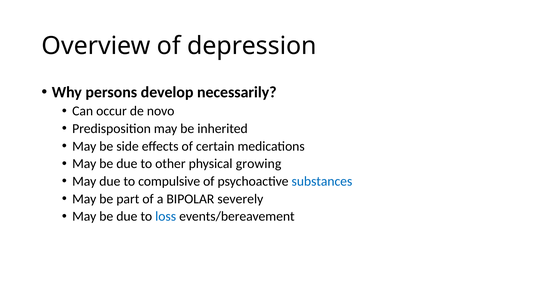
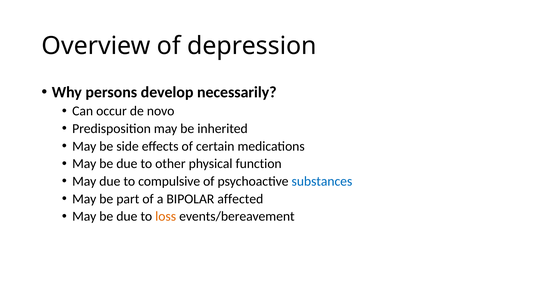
growing: growing -> function (259, 164)
severely: severely -> affected (240, 199)
loss colour: blue -> orange (166, 216)
